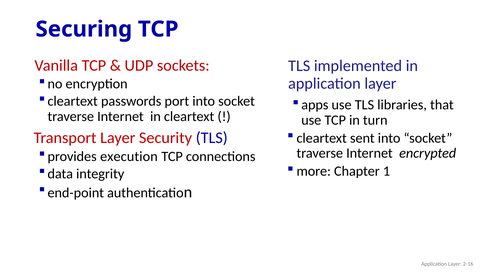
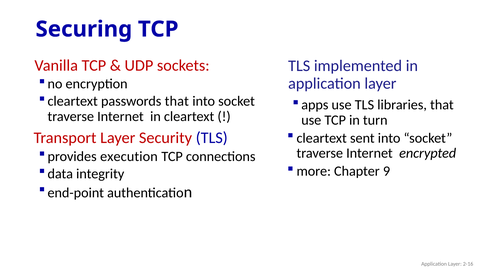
passwords port: port -> that (177, 101)
1: 1 -> 9 (387, 171)
